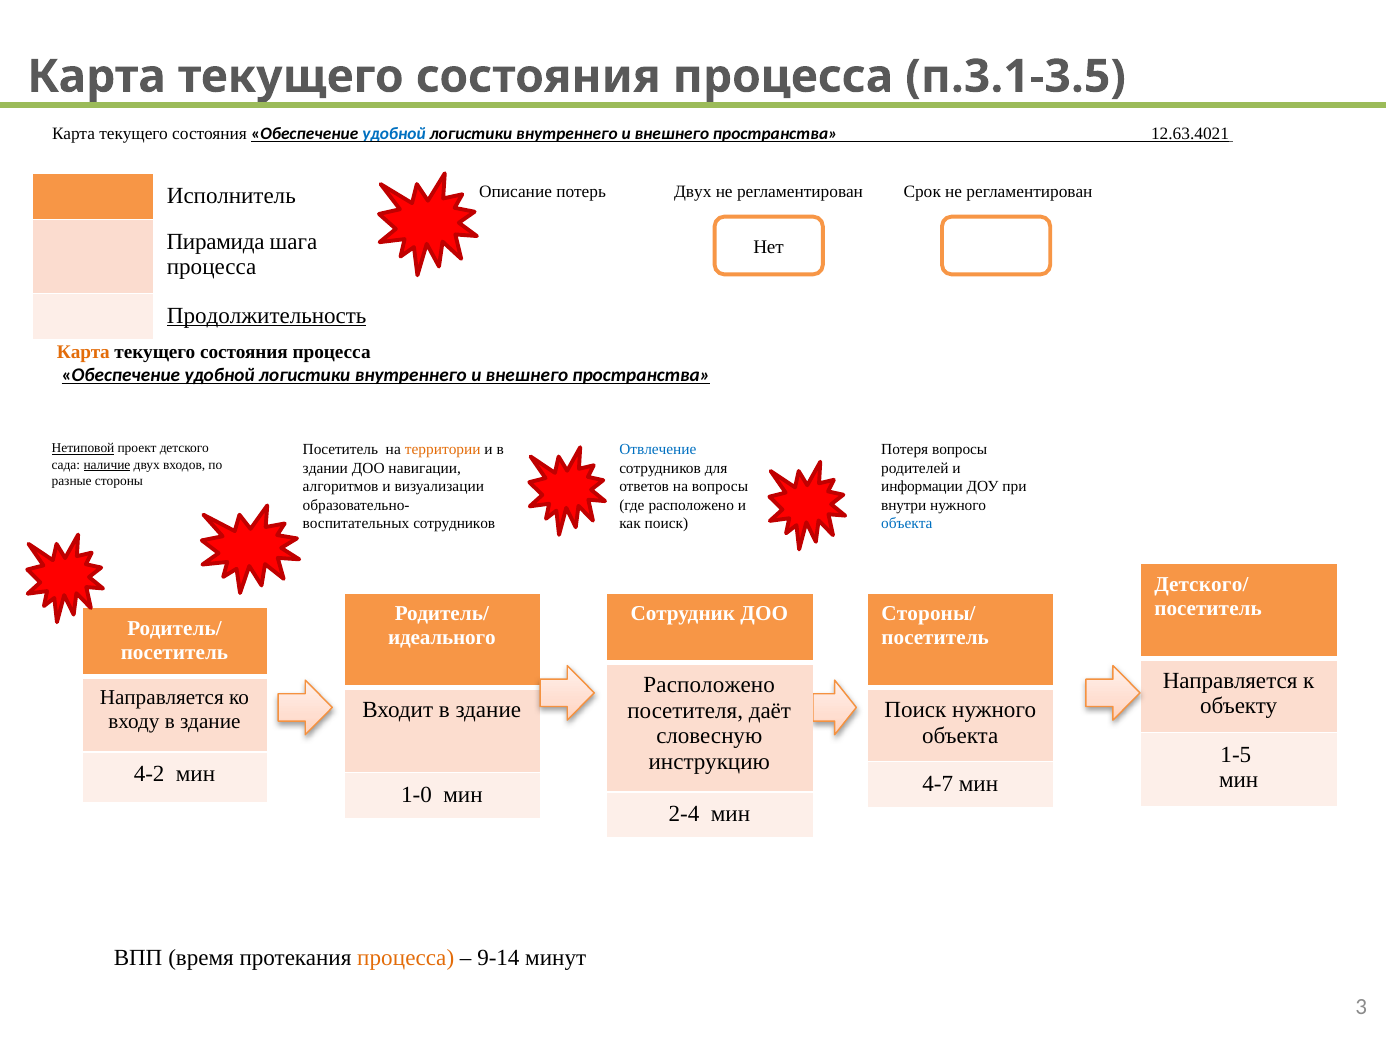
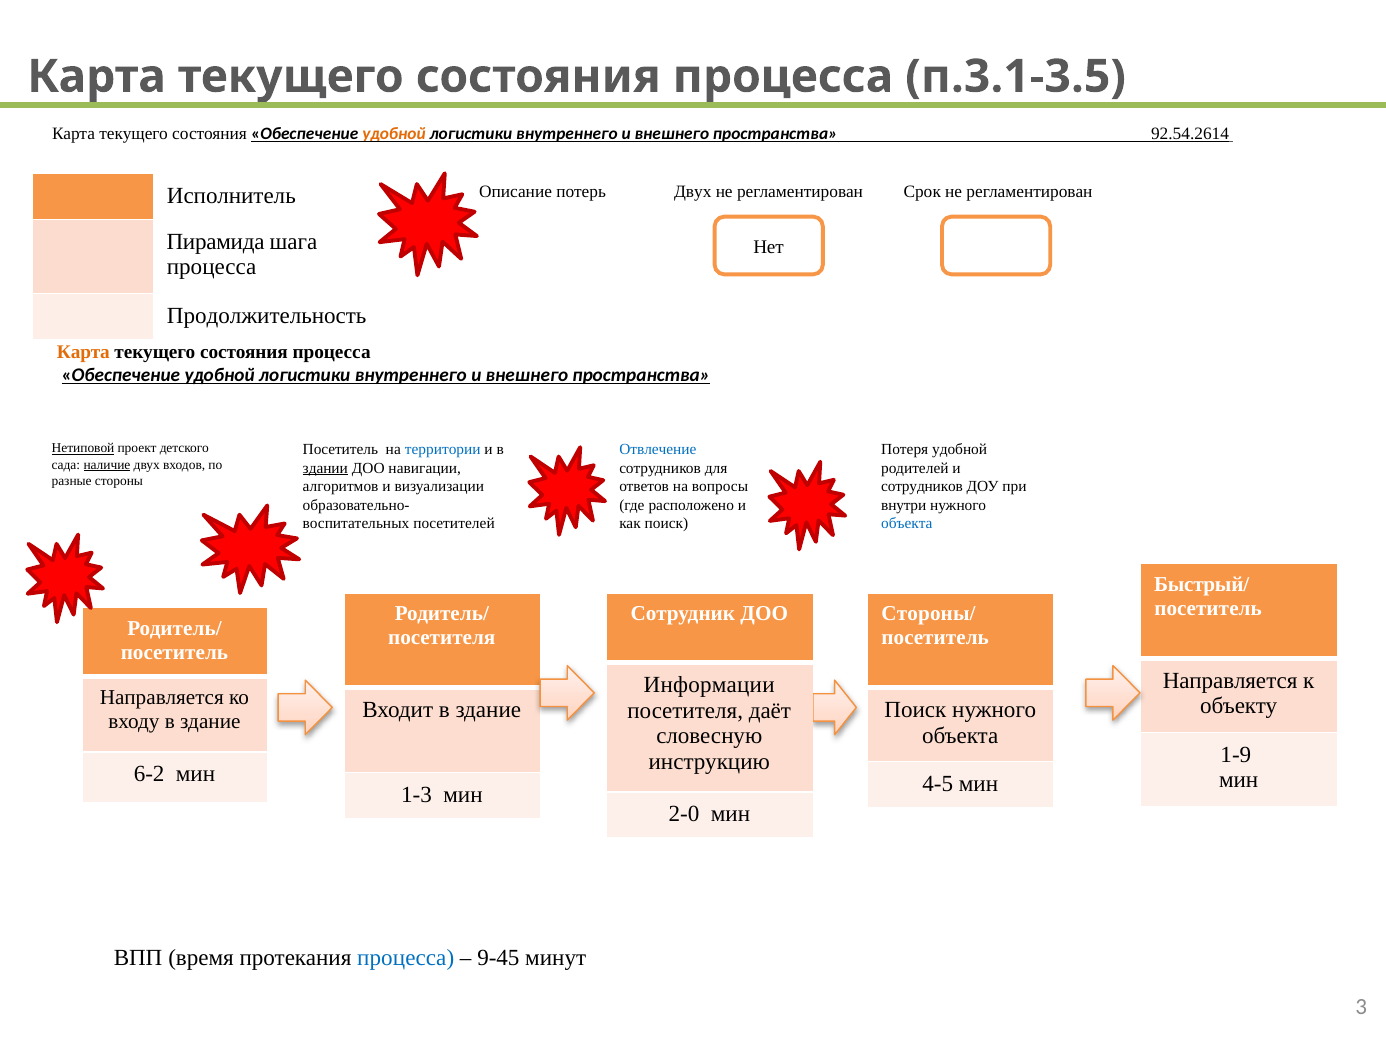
удобной colour: blue -> orange (394, 134)
12.63.4021: 12.63.4021 -> 92.54.2614 (1190, 134)
Продолжительность underline: present -> none (267, 315)
территории colour: orange -> blue (443, 450)
Потеря вопросы: вопросы -> удобной (960, 450)
здании underline: none -> present (325, 468)
информации: информации -> сотрудников (922, 486)
сотрудников: сотрудников -> посетителей (454, 523)
Детского/: Детского/ -> Быстрый/ (1202, 585)
идеального: идеального -> посетителя (442, 637)
Расположено: Расположено -> Информации (709, 684)
1-5: 1-5 -> 1-9 (1236, 754)
4-2: 4-2 -> 6-2 (149, 774)
4-7: 4-7 -> 4-5 (938, 783)
1-0: 1-0 -> 1-3 (417, 794)
2-4: 2-4 -> 2-0 (684, 814)
процесса colour: orange -> blue (406, 958)
9-14: 9-14 -> 9-45 (498, 958)
